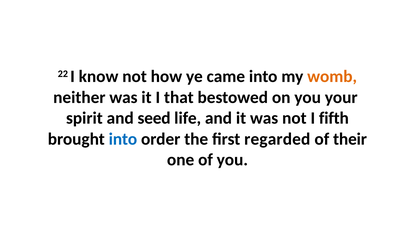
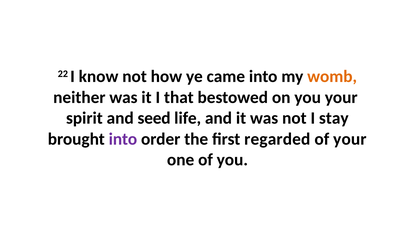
fifth: fifth -> stay (334, 118)
into colour: blue -> purple (123, 139)
of their: their -> your (350, 139)
